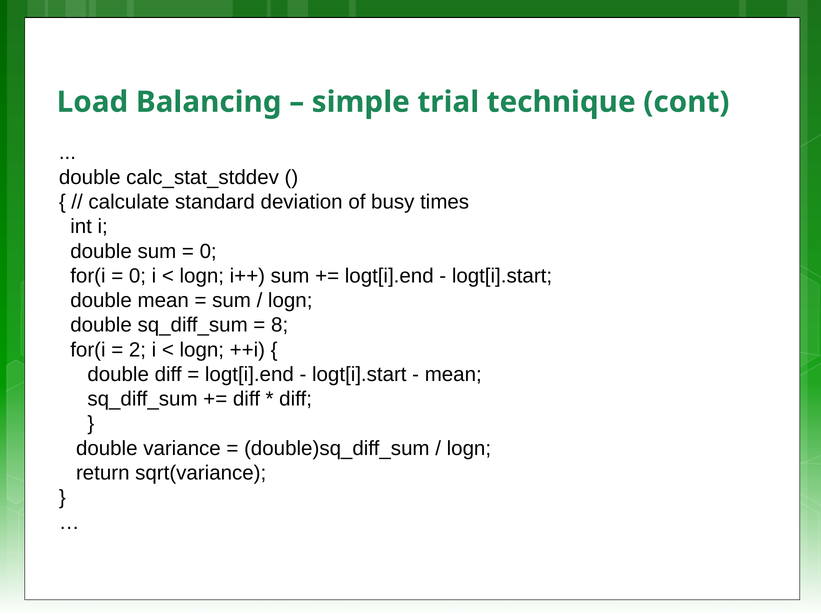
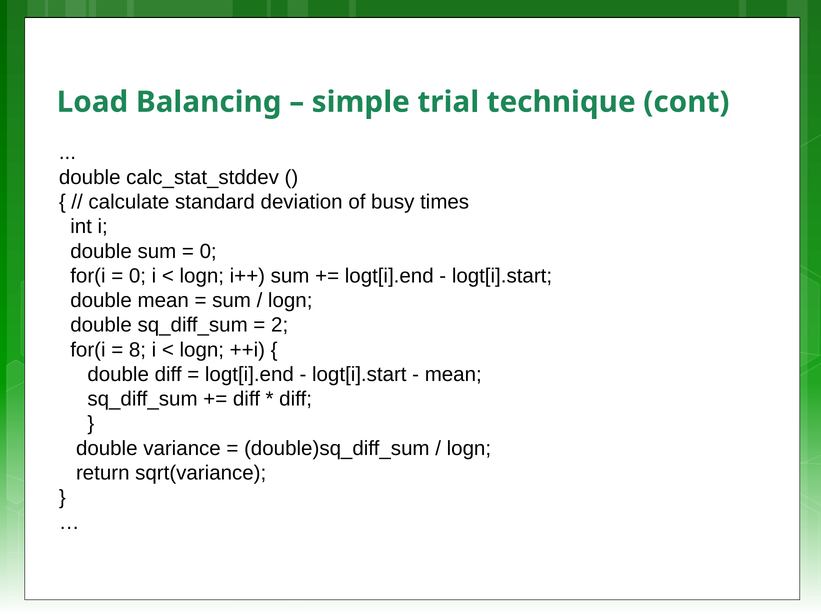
8: 8 -> 2 (280, 325)
2: 2 -> 8 (137, 350)
